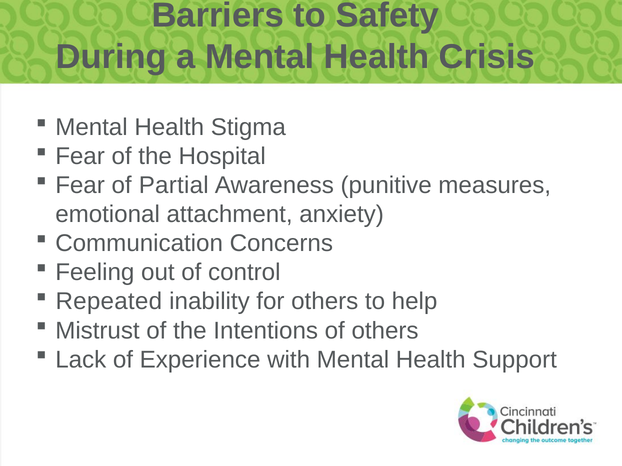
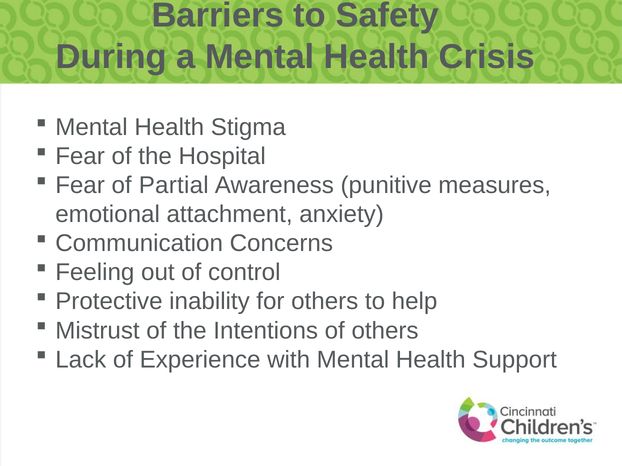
Repeated: Repeated -> Protective (109, 302)
